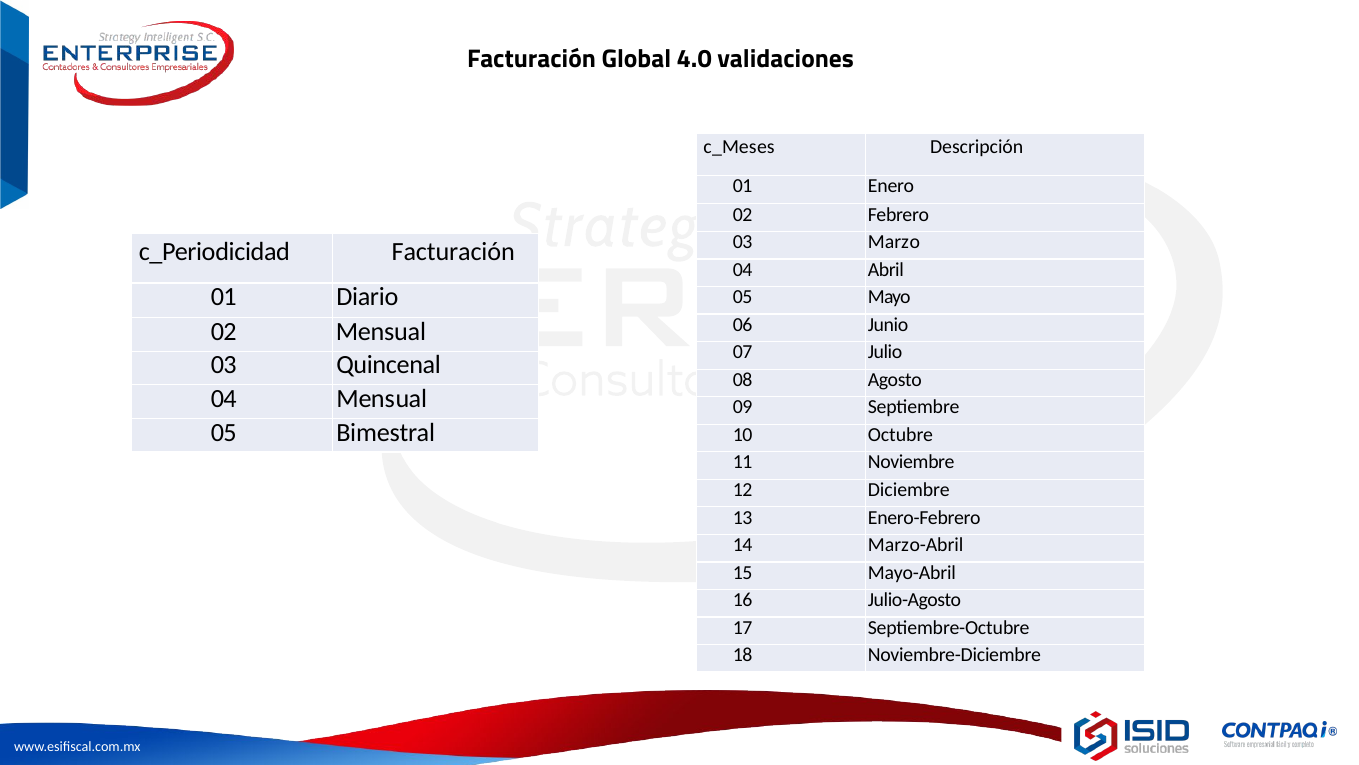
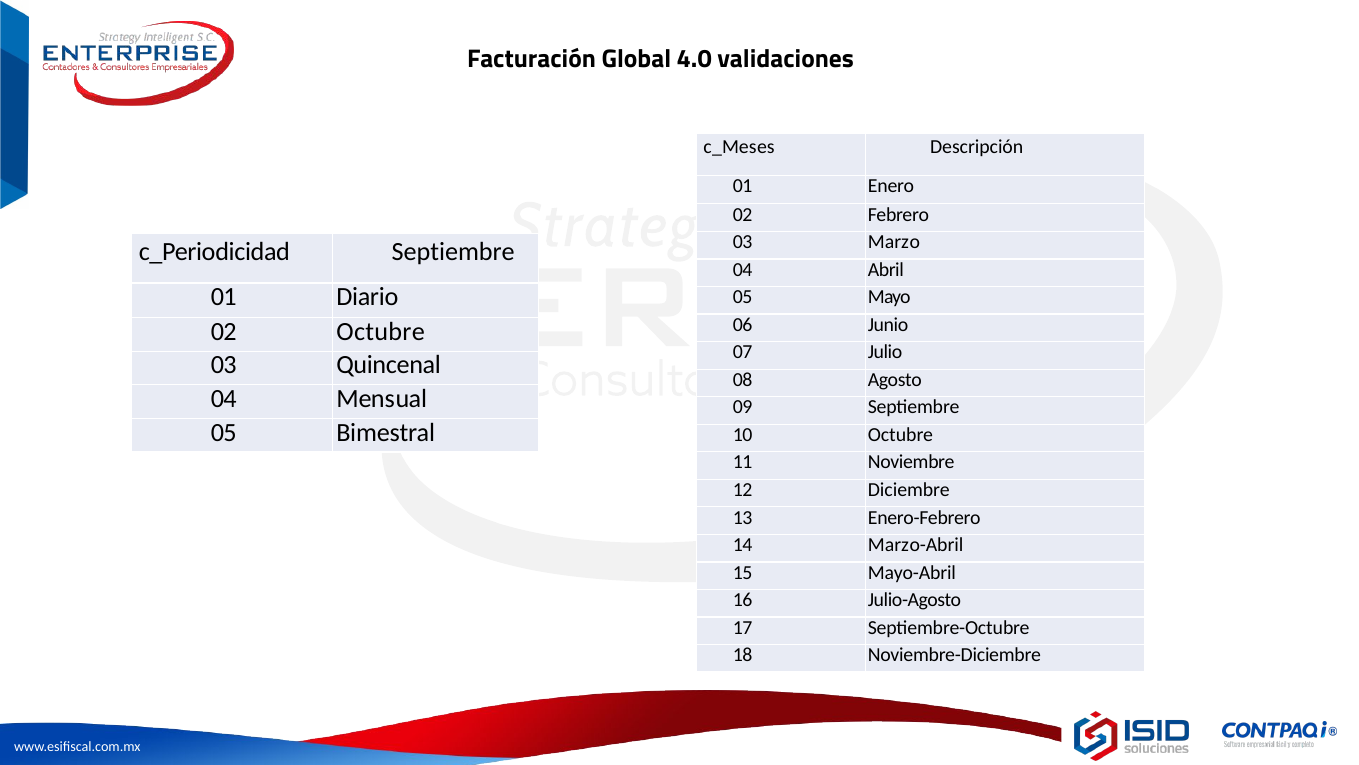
Facturación: Facturación -> Septiembre (453, 252)
02 Mensual: Mensual -> Octubre (381, 331)
